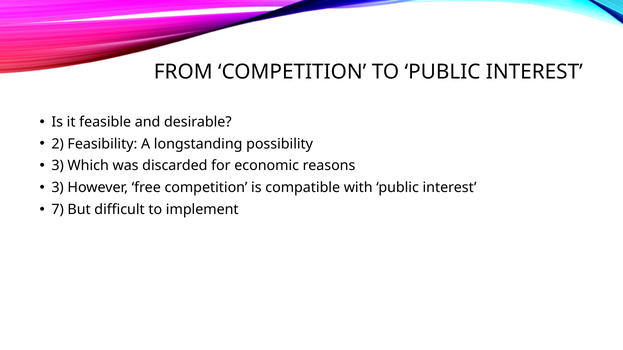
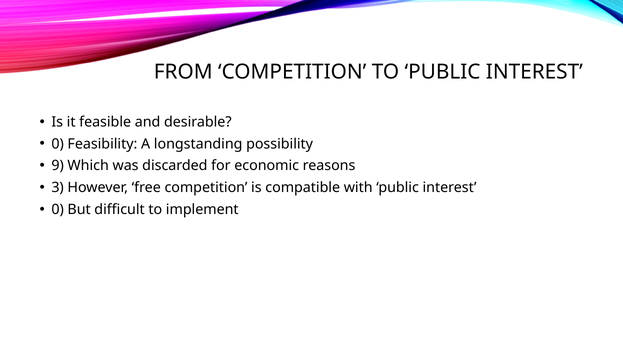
2: 2 -> 0 (58, 144)
3: 3 -> 9 (58, 166)
7: 7 -> 0 (58, 210)
